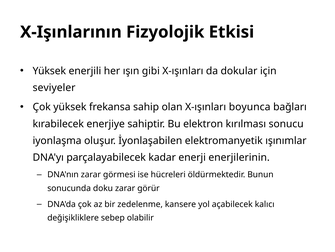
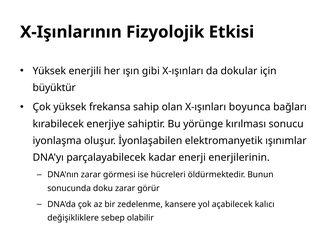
seviyeler: seviyeler -> büyüktür (54, 87)
elektron: elektron -> yörünge (203, 124)
